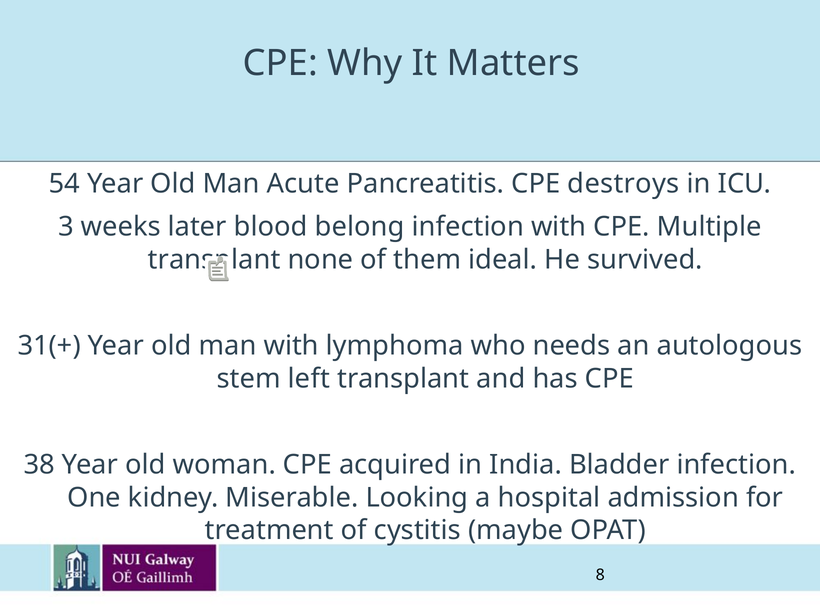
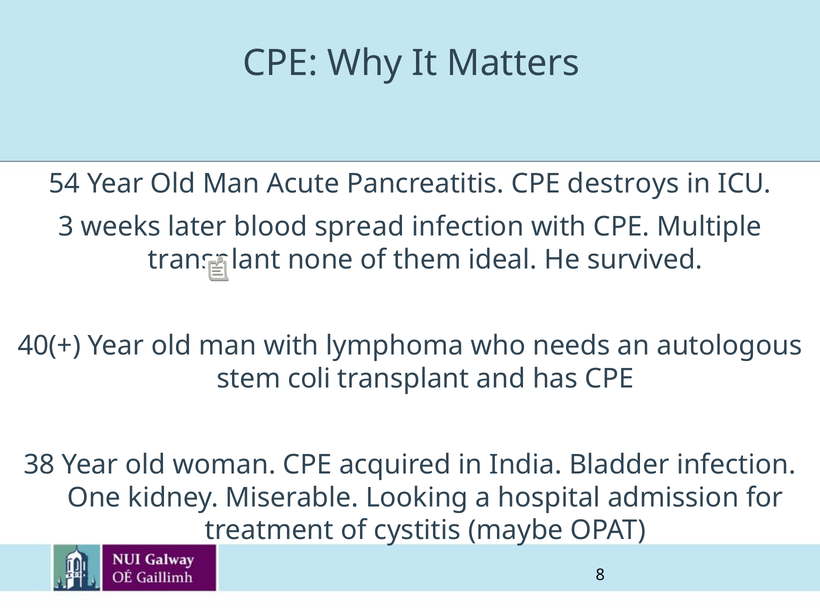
belong: belong -> spread (360, 227)
31(+: 31(+ -> 40(+ (49, 346)
left: left -> coli (309, 379)
